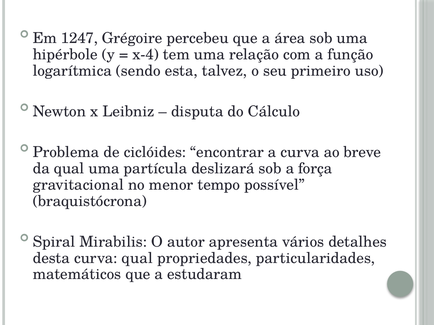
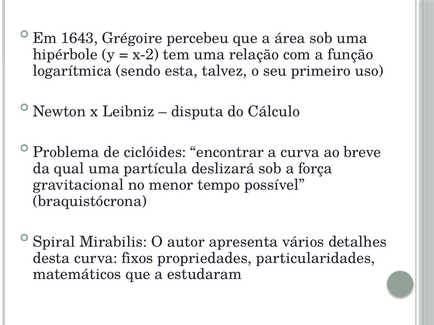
1247: 1247 -> 1643 (79, 38)
x-4: x-4 -> x-2 (146, 55)
curva qual: qual -> fixos (137, 258)
